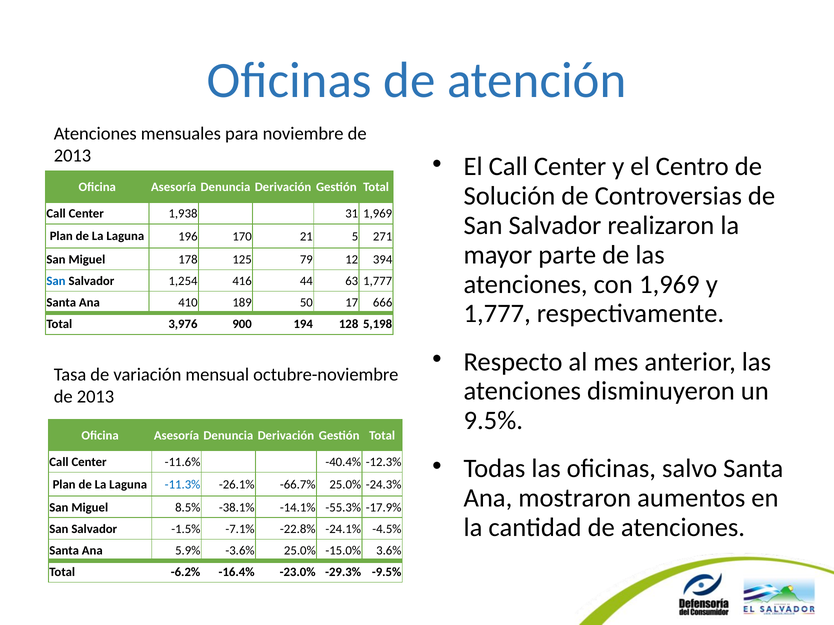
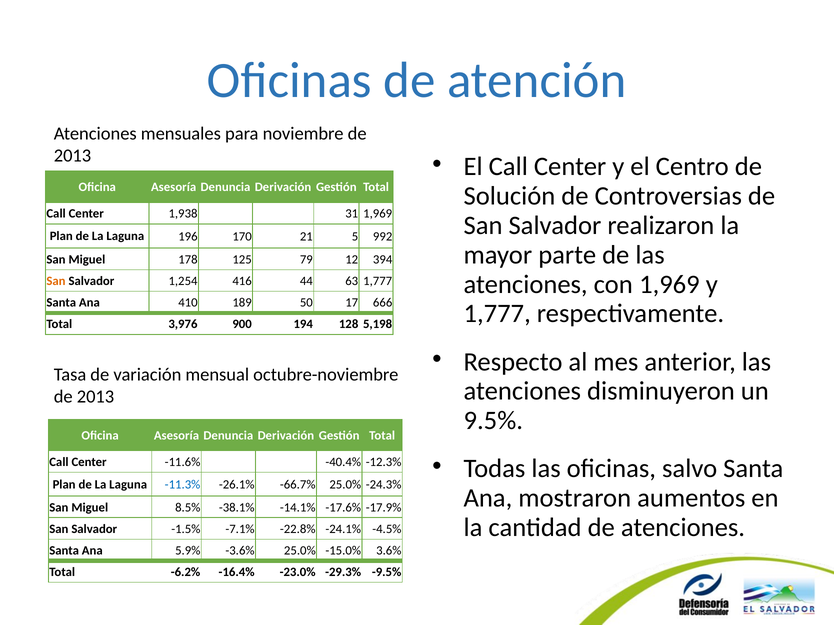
271: 271 -> 992 (383, 237)
San colour: blue -> orange (56, 281)
-55.3%: -55.3% -> -17.6% (343, 508)
